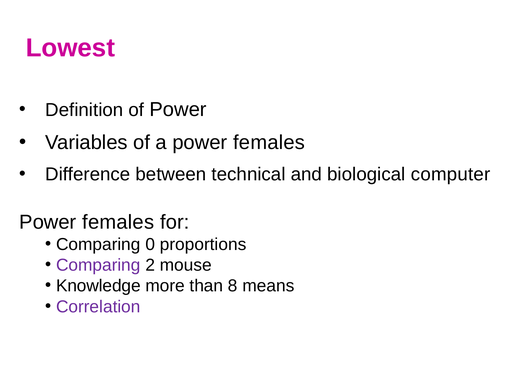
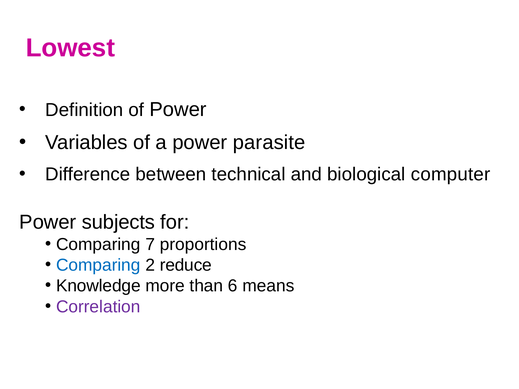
a power females: females -> parasite (269, 143)
females: females -> subjects (118, 222)
0: 0 -> 7 (150, 245)
Comparing colour: purple -> blue (98, 265)
mouse: mouse -> reduce (186, 265)
8: 8 -> 6 (233, 286)
